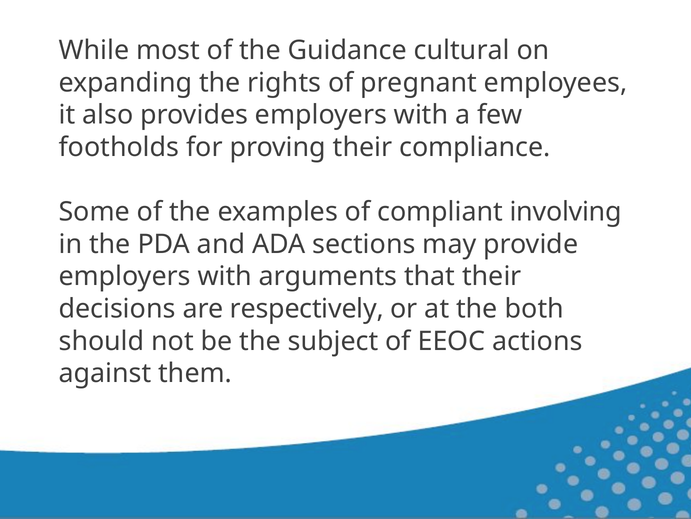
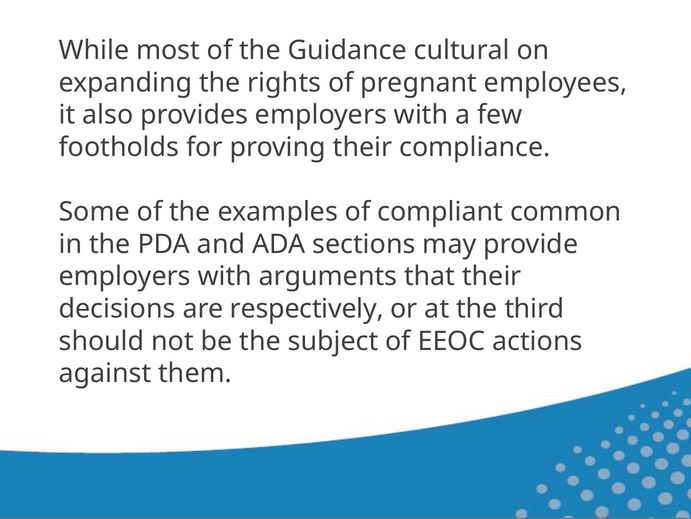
involving: involving -> common (566, 212)
both: both -> third (534, 308)
